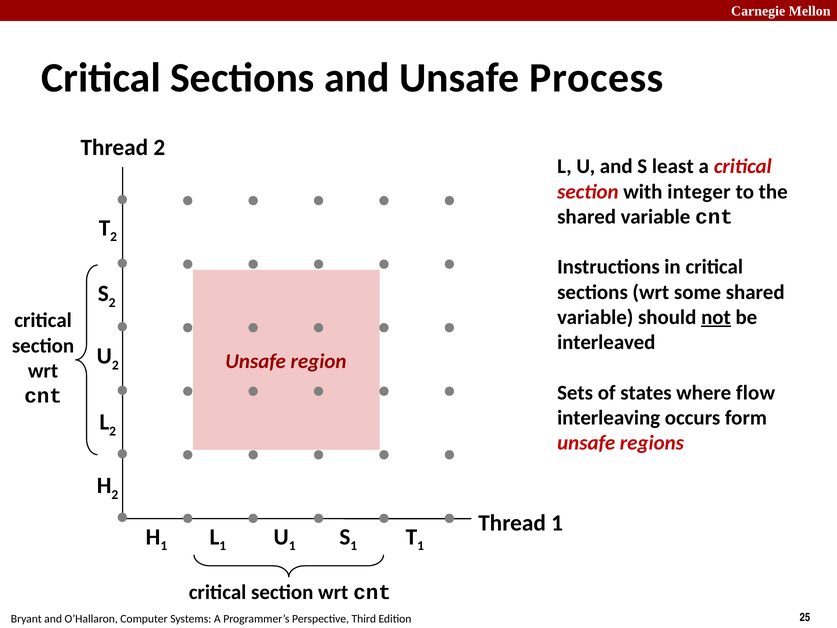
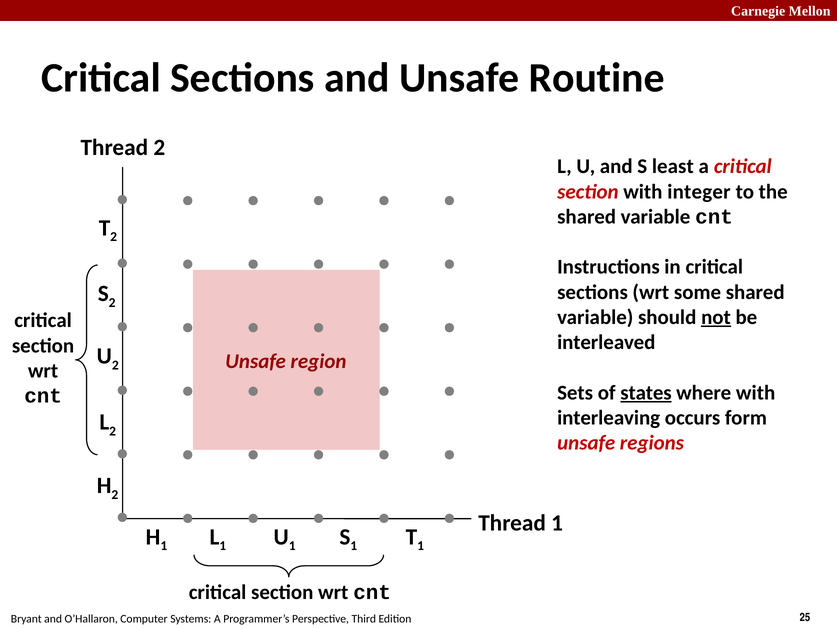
Process: Process -> Routine (597, 78)
states underline: none -> present (646, 392)
where flow: flow -> with (756, 392)
